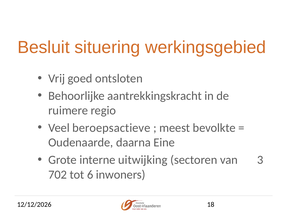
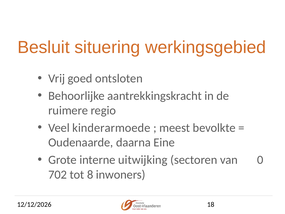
beroepsactieve: beroepsactieve -> kinderarmoede (111, 128)
3: 3 -> 0 (260, 160)
6: 6 -> 8 (90, 174)
